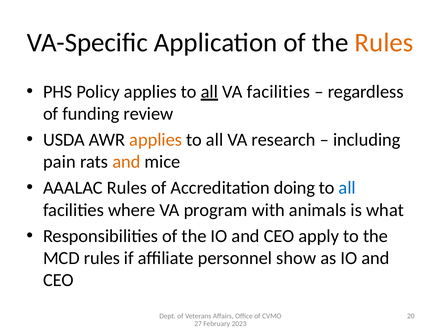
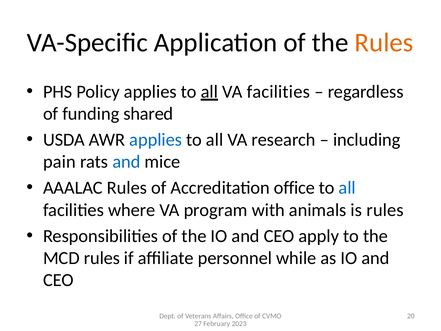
review: review -> shared (148, 114)
applies colour: orange -> blue (156, 140)
and colour: orange -> blue (126, 162)
Accreditation doing: doing -> office (294, 188)
is what: what -> rules (385, 210)
show: show -> while (296, 258)
